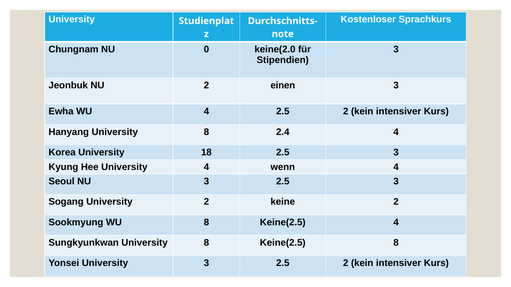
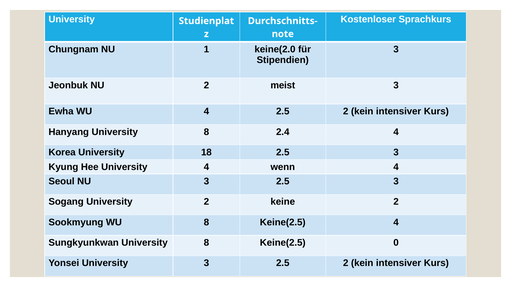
0: 0 -> 1 (206, 49)
einen: einen -> meist (283, 85)
Keine(2.5 8: 8 -> 0 (396, 243)
